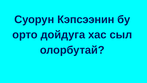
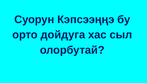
Кэпсээнин: Кэпсээнин -> Кэпсээңңэ (86, 19)
